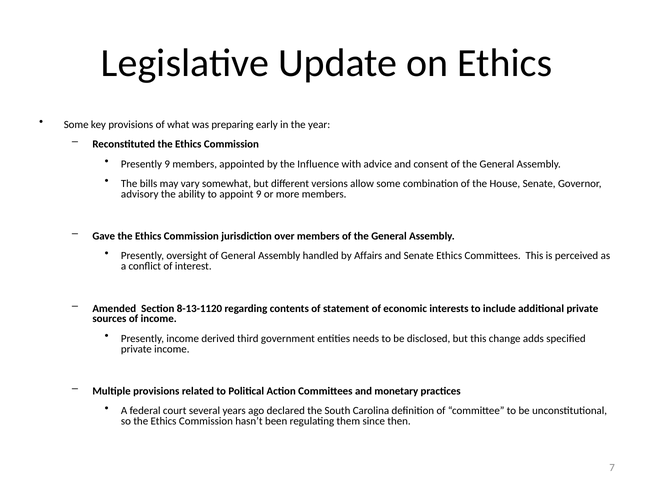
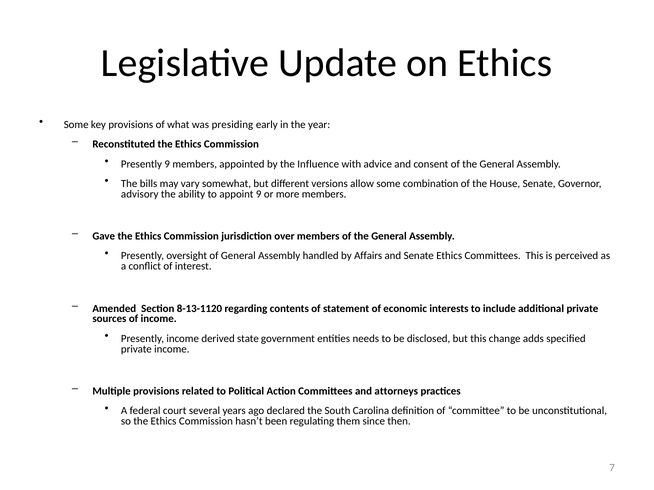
preparing: preparing -> presiding (232, 125)
third: third -> state (248, 339)
monetary: monetary -> attorneys (396, 392)
